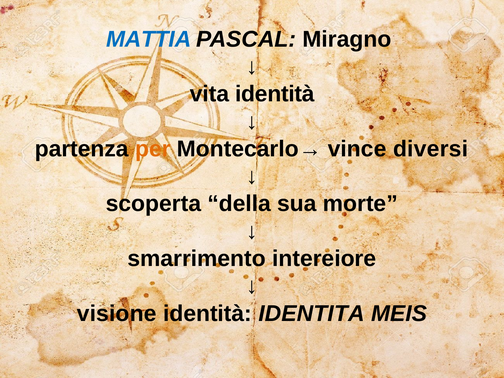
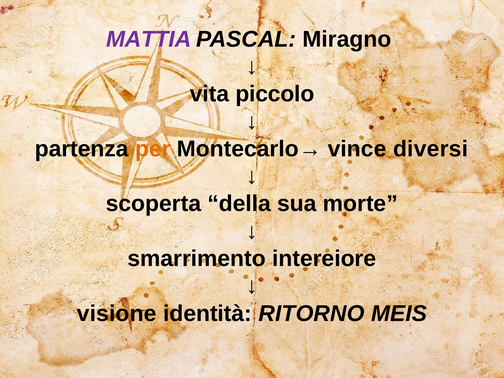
MATTIA colour: blue -> purple (149, 39)
vita identità: identità -> piccolo (275, 94)
IDENTITA: IDENTITA -> RITORNO (312, 313)
